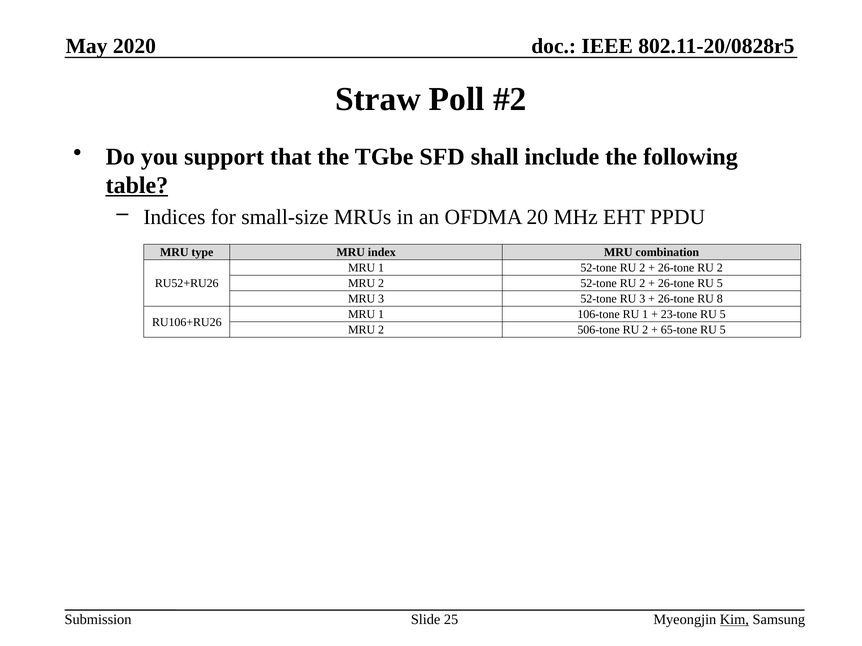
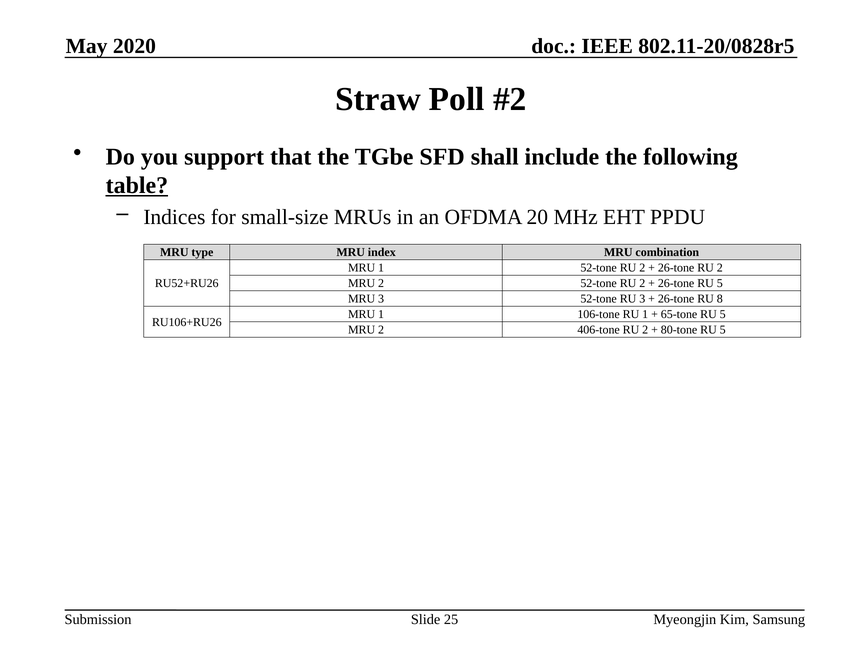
23-tone: 23-tone -> 65-tone (679, 315)
506-tone: 506-tone -> 406-tone (599, 330)
65-tone: 65-tone -> 80-tone (679, 330)
Kim underline: present -> none (734, 620)
